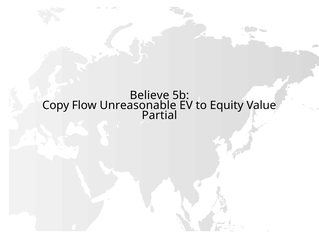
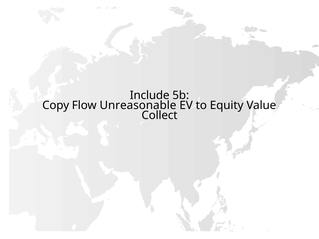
Believe: Believe -> Include (150, 95)
Partial: Partial -> Collect (160, 115)
